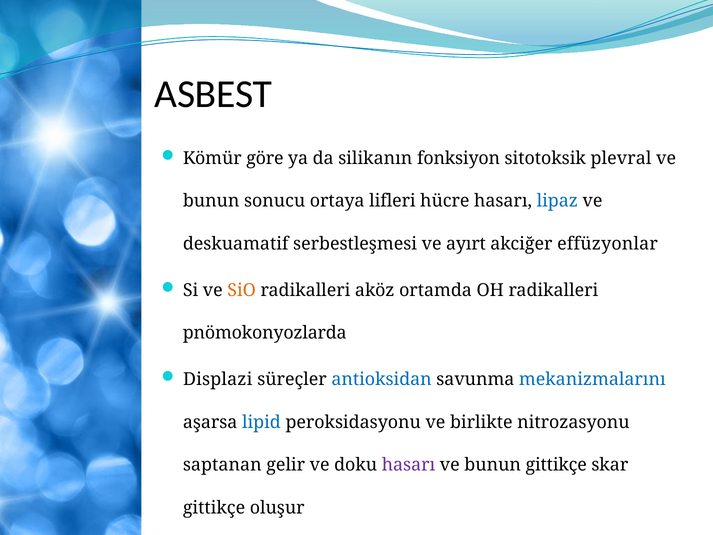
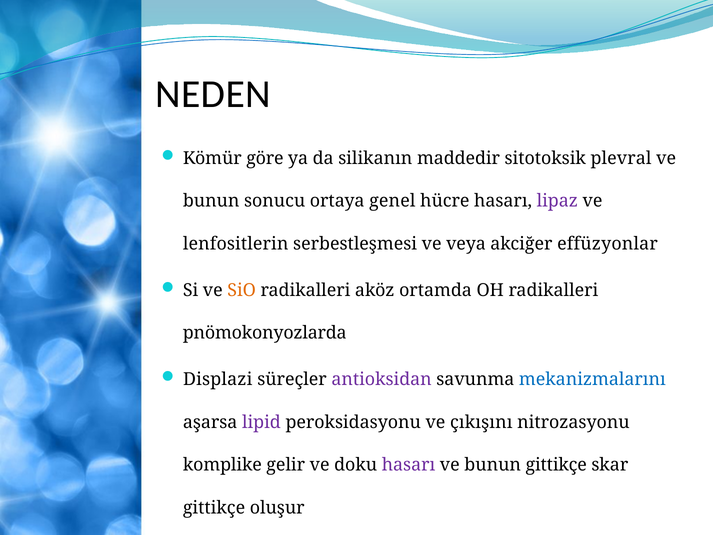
ASBEST: ASBEST -> NEDEN (213, 94)
fonksiyon: fonksiyon -> maddedir (458, 158)
lifleri: lifleri -> genel (392, 201)
lipaz colour: blue -> purple (557, 201)
deskuamatif: deskuamatif -> lenfositlerin (236, 244)
ayırt: ayırt -> veya (466, 244)
antioksidan colour: blue -> purple (382, 379)
lipid colour: blue -> purple (261, 422)
birlikte: birlikte -> çıkışını (481, 422)
saptanan: saptanan -> komplike (222, 465)
